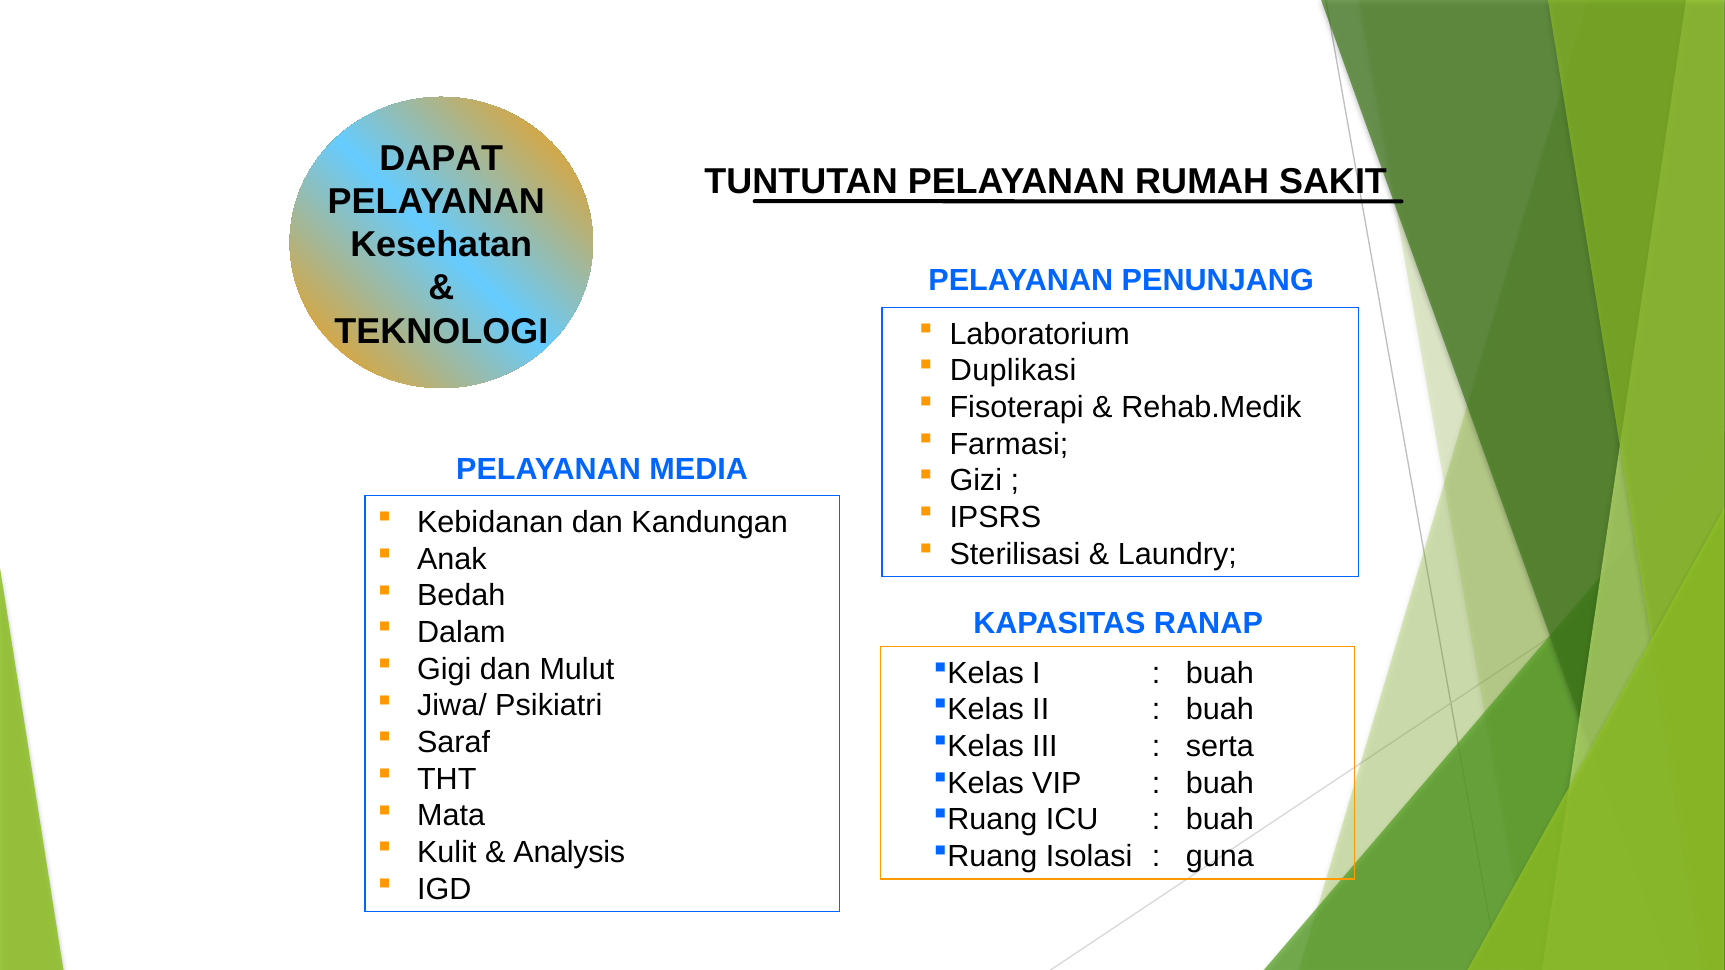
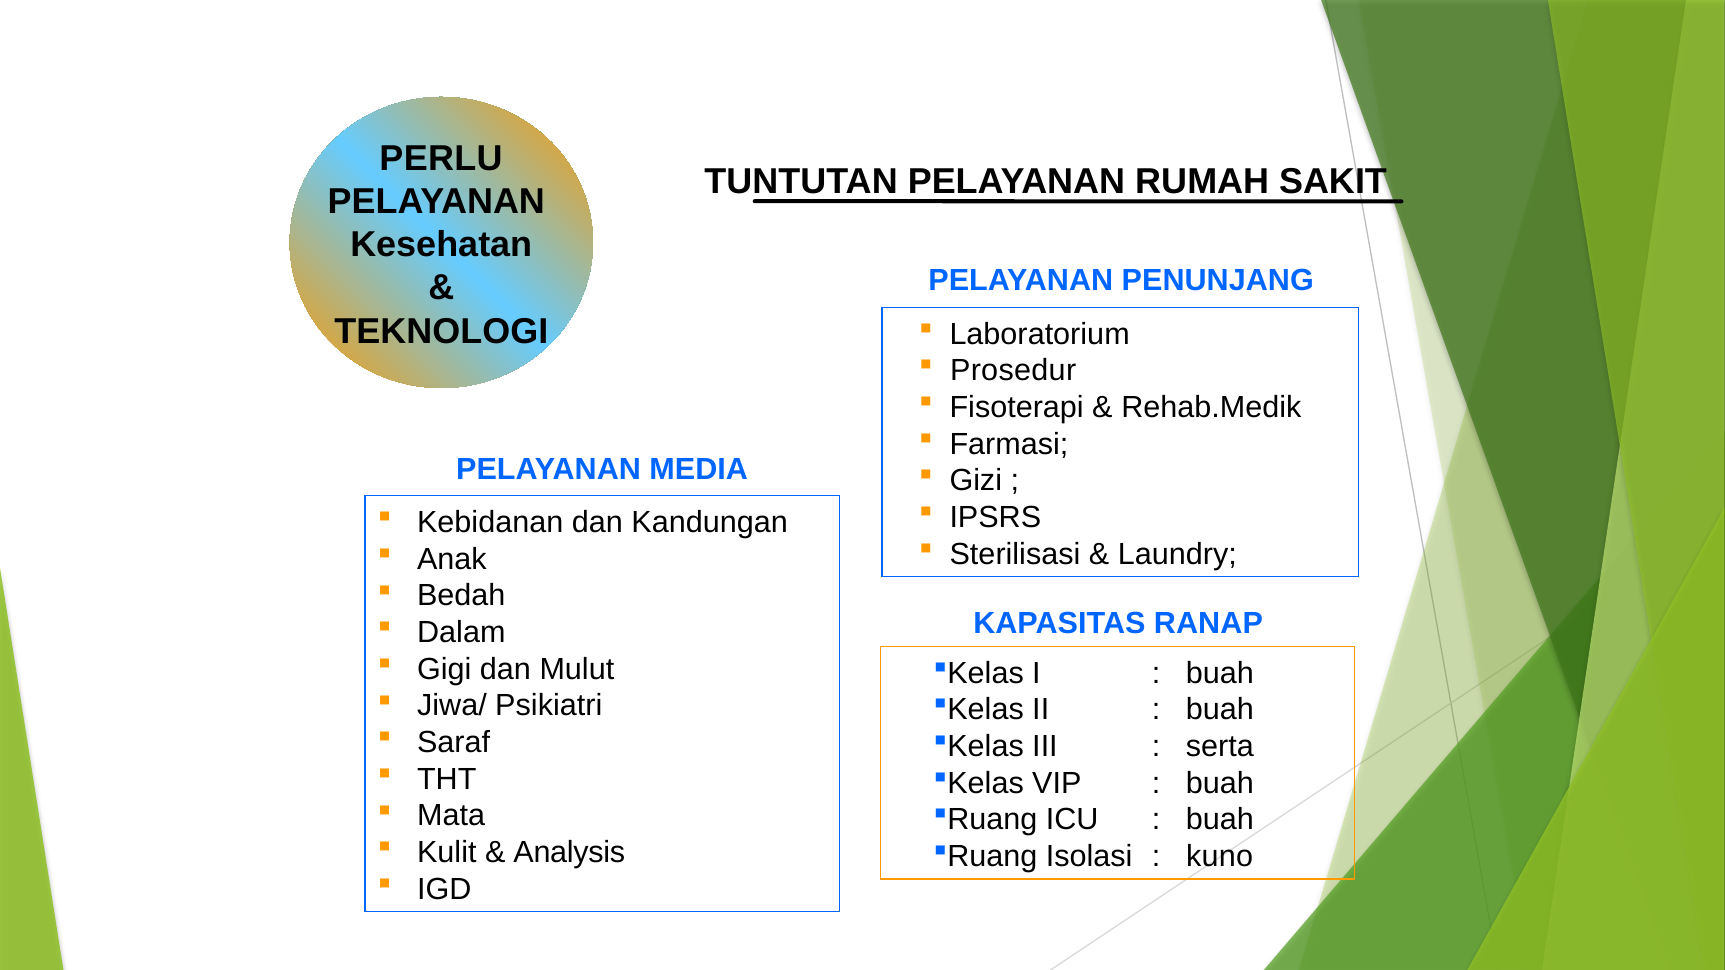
DAPAT: DAPAT -> PERLU (441, 159)
Duplikasi: Duplikasi -> Prosedur (1013, 371)
guna: guna -> kuno (1220, 857)
